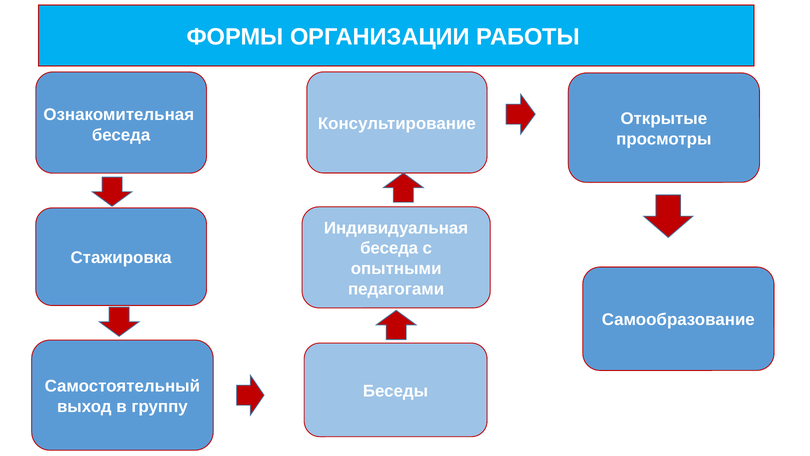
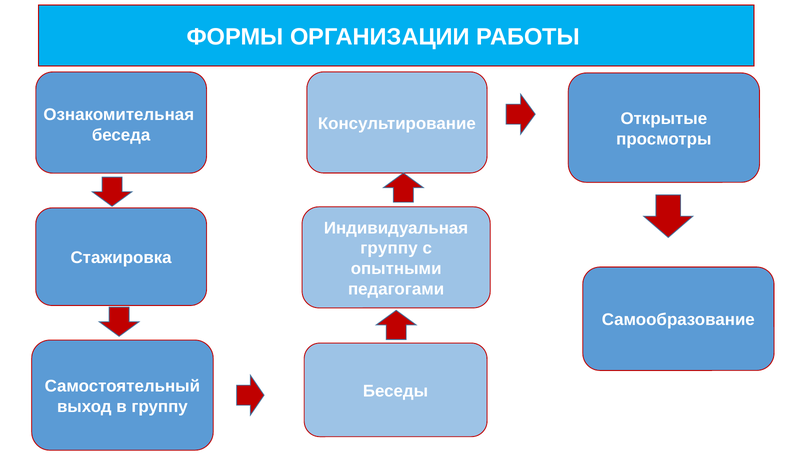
беседа: беседа -> группу (389, 248)
